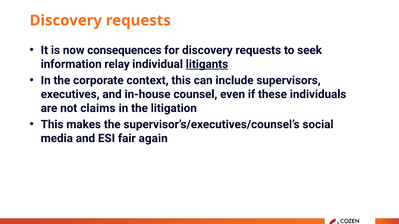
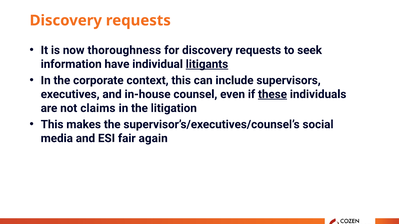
consequences: consequences -> thoroughness (124, 50)
relay: relay -> have (117, 64)
these underline: none -> present (272, 94)
